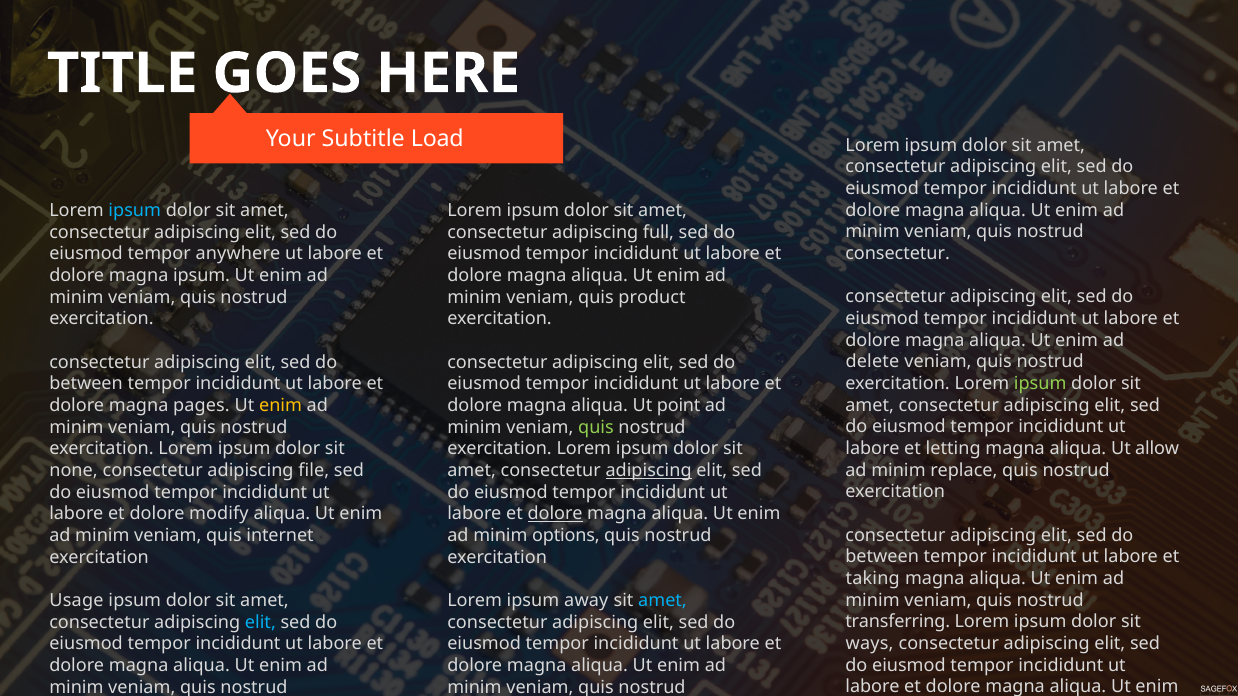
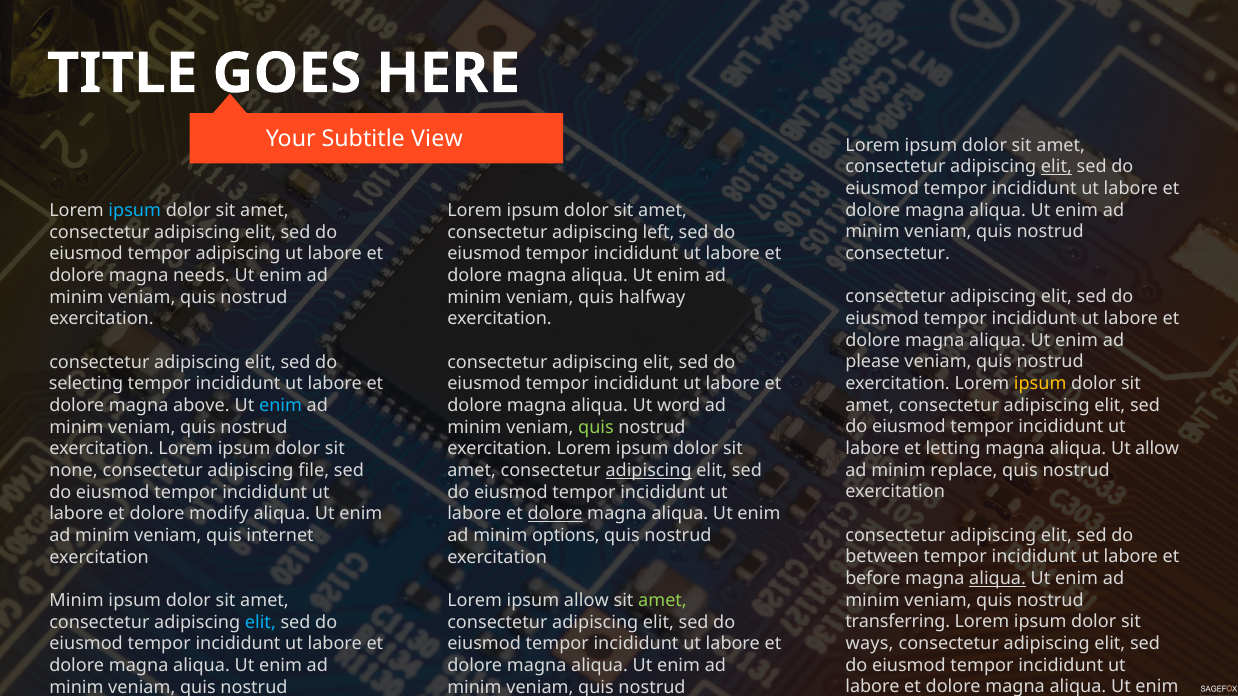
Load: Load -> View (437, 138)
elit underline: none -> present (1056, 167)
full: full -> left (659, 232)
tempor anywhere: anywhere -> adipiscing (238, 254)
magna ipsum: ipsum -> needs (201, 276)
product: product -> halfway (652, 298)
delete: delete -> please (873, 362)
ipsum colour: light green -> yellow (1040, 384)
between: between -> selecting (86, 384)
pages: pages -> above (201, 406)
enim colour: yellow -> light blue (281, 406)
point: point -> word (679, 406)
taking: taking -> before (873, 579)
aliqua underline: none -> present (998, 579)
Usage: Usage -> Minim (76, 601)
ipsum away: away -> allow (586, 601)
amet colour: light blue -> light green (663, 601)
